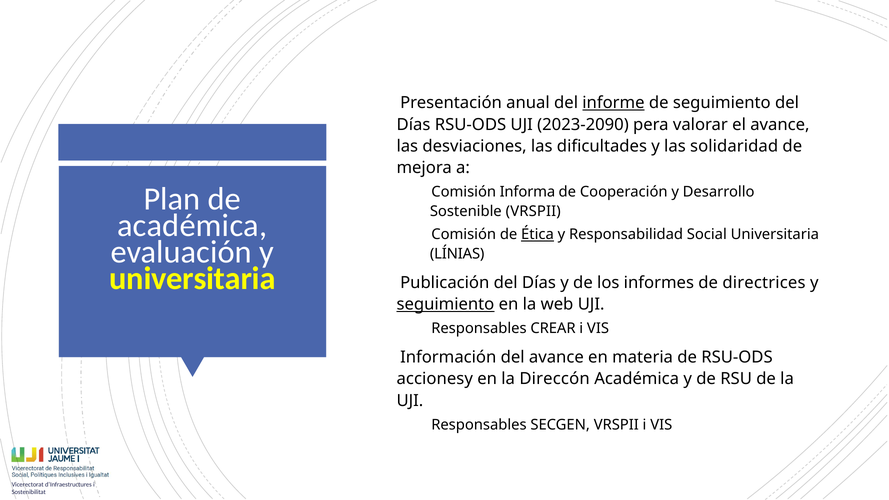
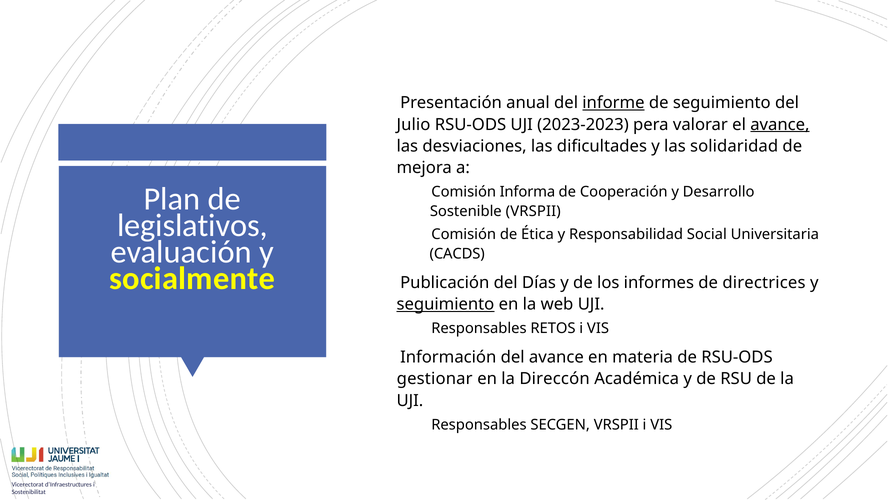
Días: Días -> Julio (413, 125)
2023-2090: 2023-2090 -> 2023-2023 (583, 125)
avance underline: none -> present (780, 125)
académica: académica -> legislativos (192, 225)
Ética underline: present -> none (537, 235)
LÍNIAS: LÍNIAS -> CACDS (457, 254)
universitaria: universitaria -> socialmente (192, 278)
CREAR: CREAR -> RETOS (553, 329)
accionesy: accionesy -> gestionar (435, 379)
